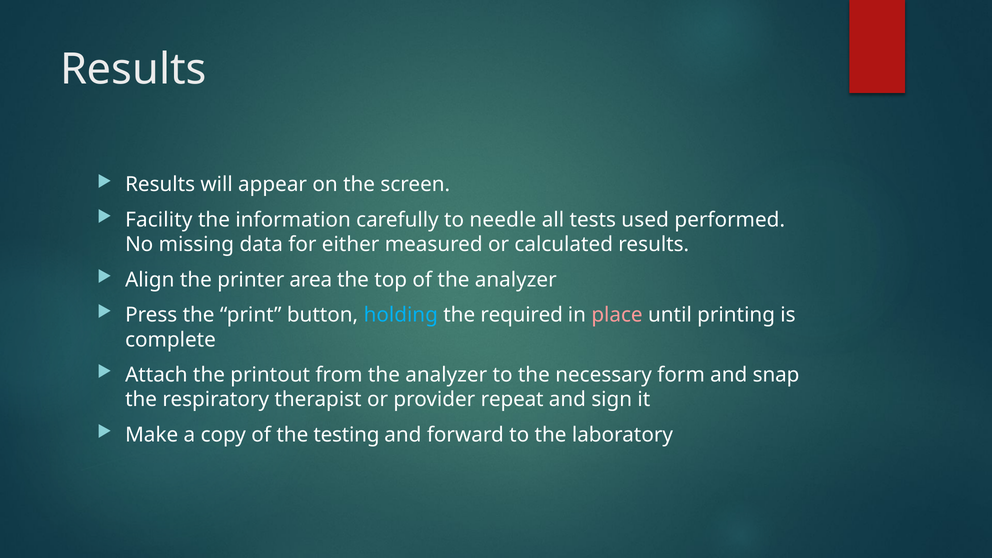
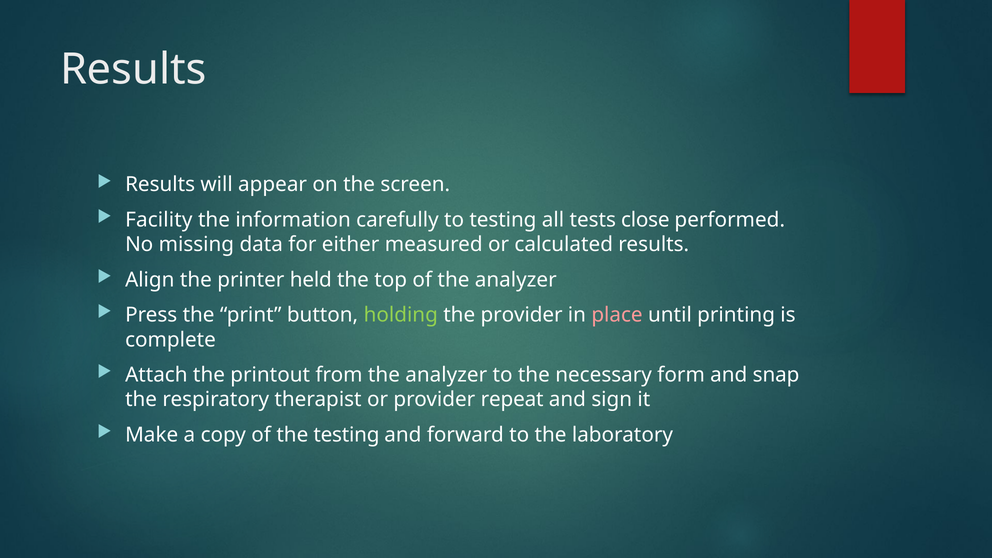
to needle: needle -> testing (503, 220)
used: used -> close (645, 220)
area: area -> held (311, 280)
holding colour: light blue -> light green (401, 315)
the required: required -> provider (522, 315)
